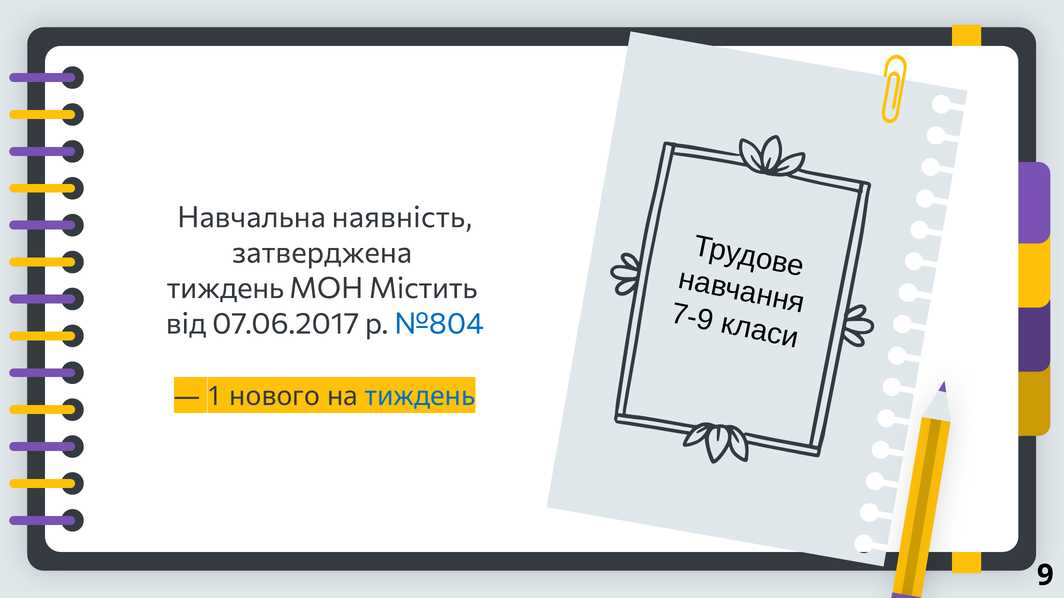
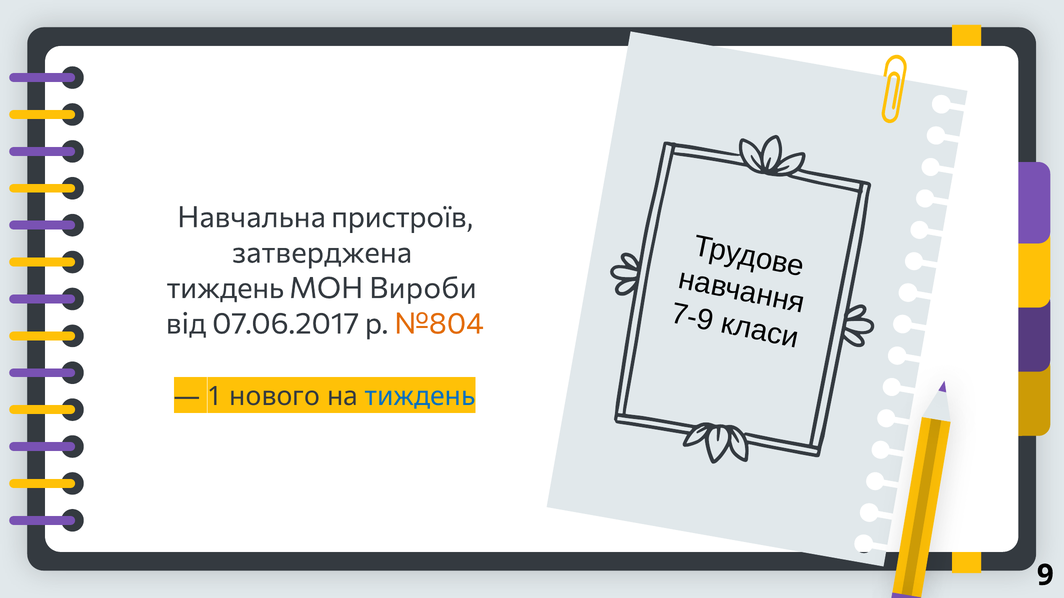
наявність: наявність -> пристроїв (402, 218)
Містить: Містить -> Вироби (423, 289)
№804 colour: blue -> orange (439, 324)
